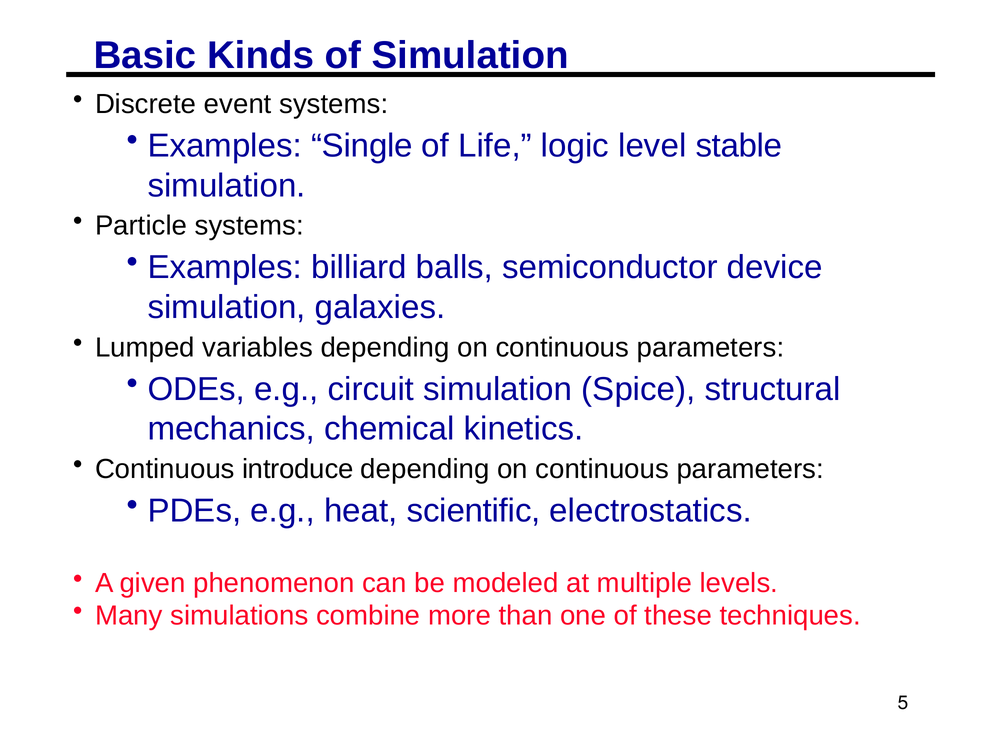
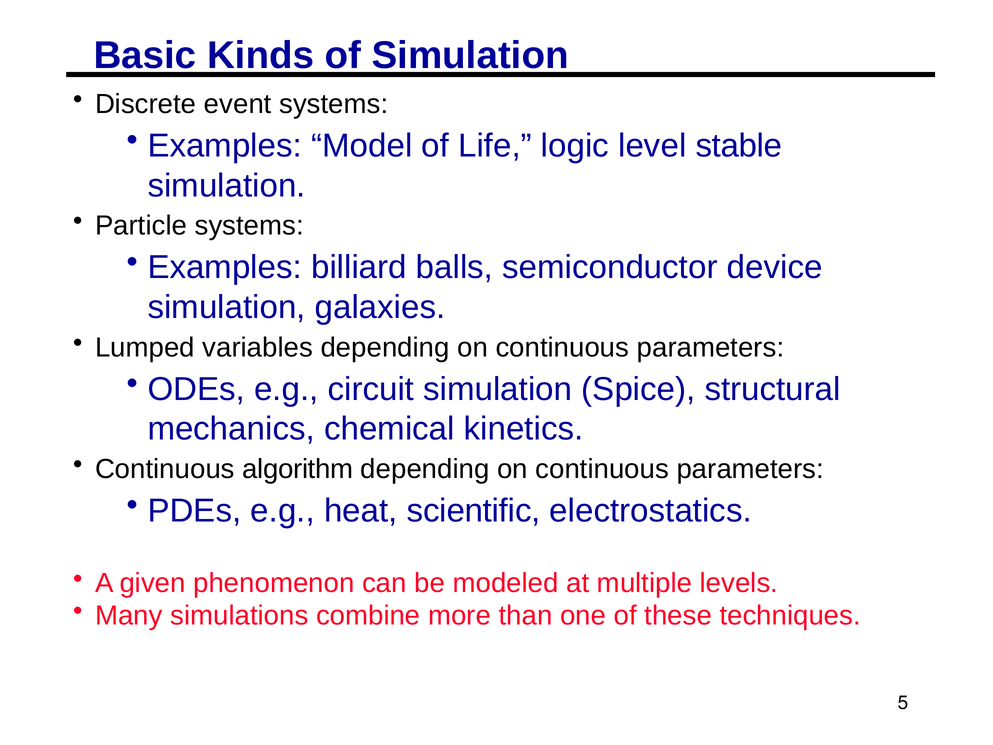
Single: Single -> Model (362, 146)
introduce: introduce -> algorithm (298, 469)
